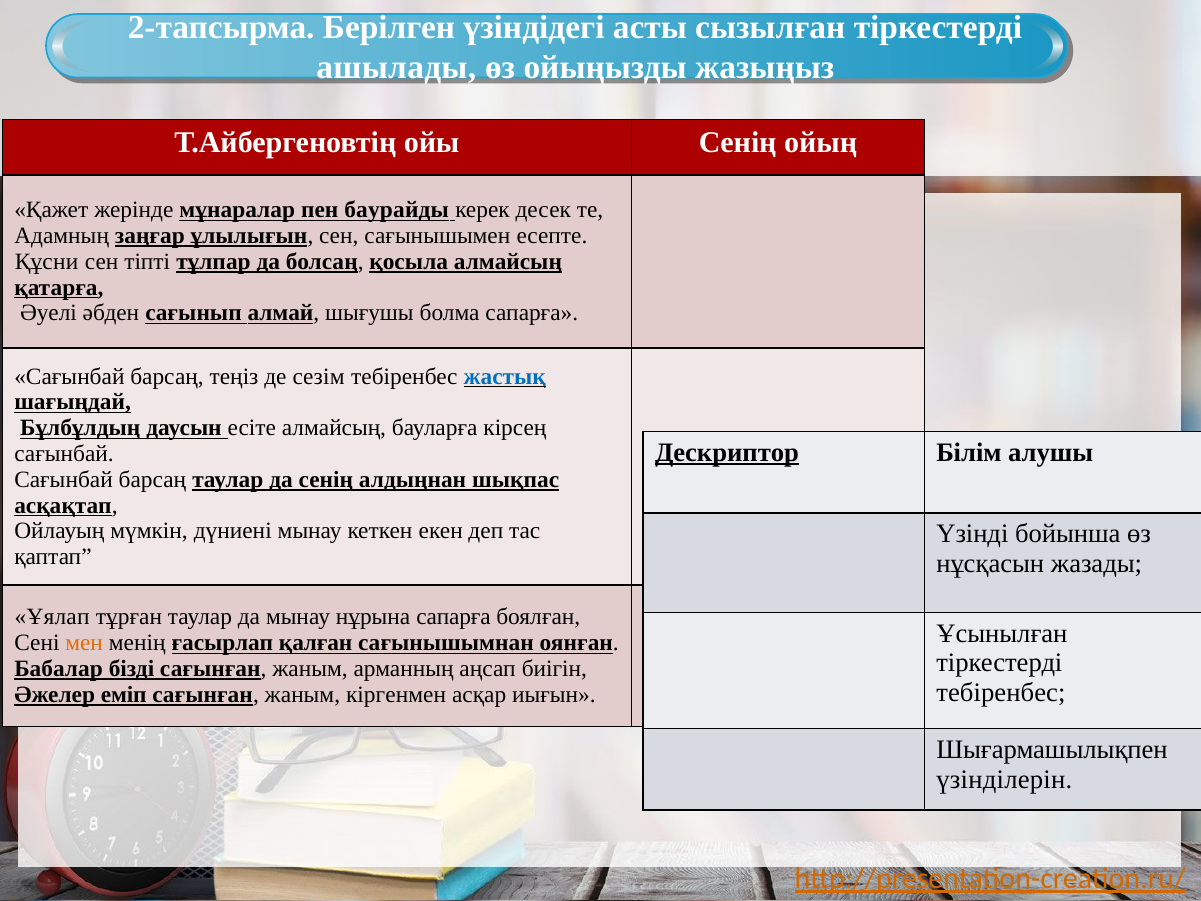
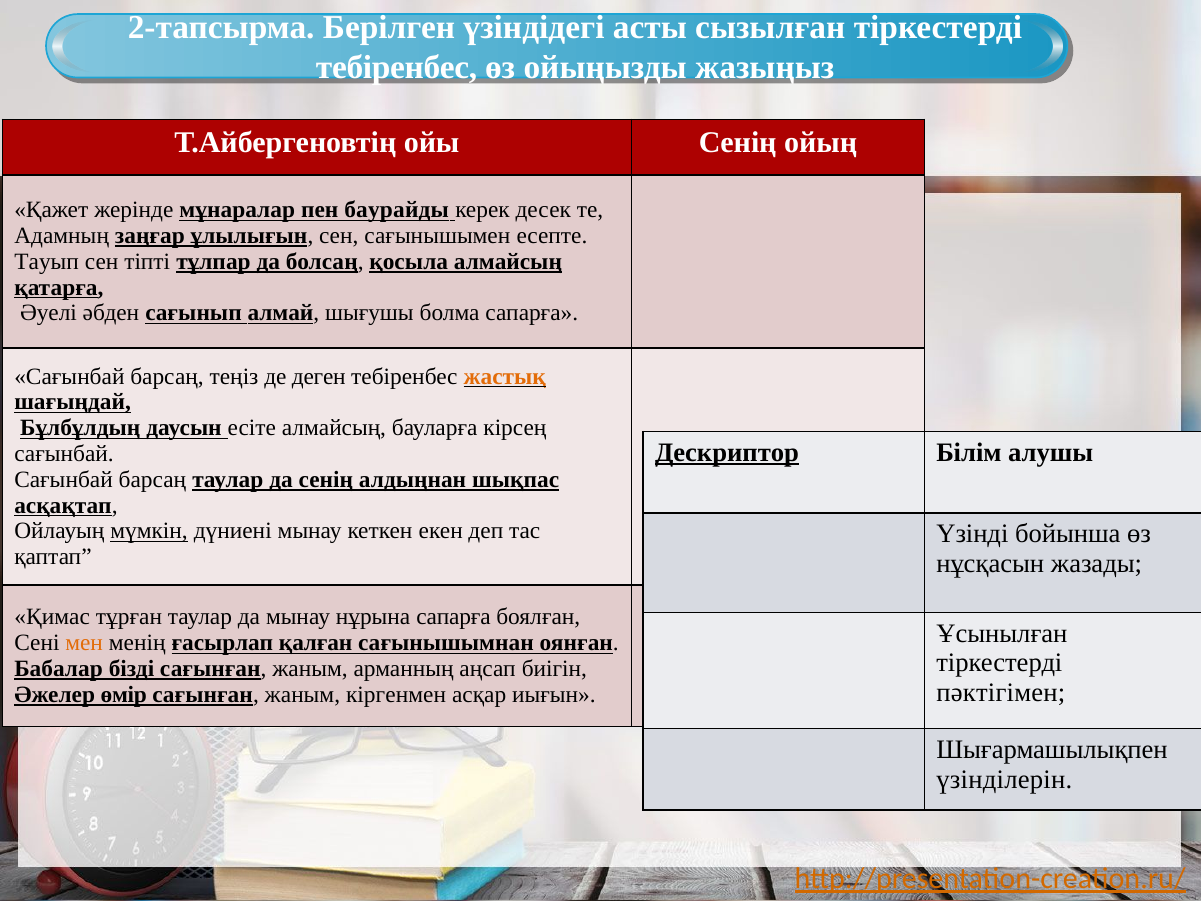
ашылады: ашылады -> тебіренбес (397, 68)
Құсни: Құсни -> Тауып (47, 262)
сезім: сезім -> деген (319, 376)
жастық colour: blue -> orange (505, 376)
мүмкін underline: none -> present (149, 531)
Ұялап: Ұялап -> Қимас (52, 617)
тебіренбес: тебіренбес -> пәктігімен (1001, 693)
еміп: еміп -> өмір (124, 694)
